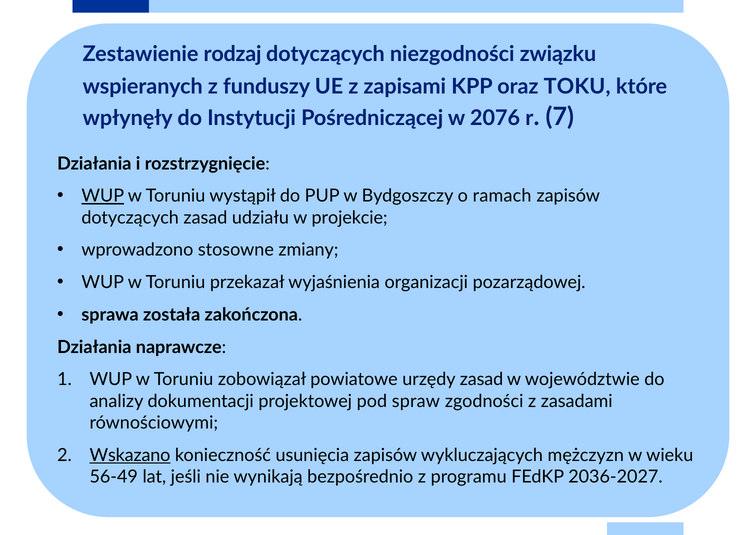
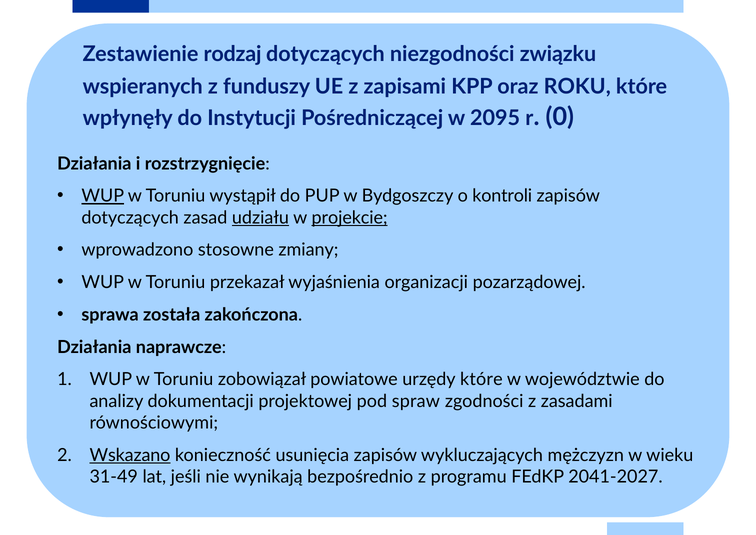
TOKU: TOKU -> ROKU (577, 86)
2076: 2076 -> 2095 (495, 118)
7: 7 -> 0 (560, 117)
ramach: ramach -> kontroli (502, 196)
udziału underline: none -> present (260, 217)
projekcie underline: none -> present (350, 217)
urzędy zasad: zasad -> które (481, 379)
56-49: 56-49 -> 31-49 (114, 476)
2036-2027: 2036-2027 -> 2041-2027 (615, 476)
